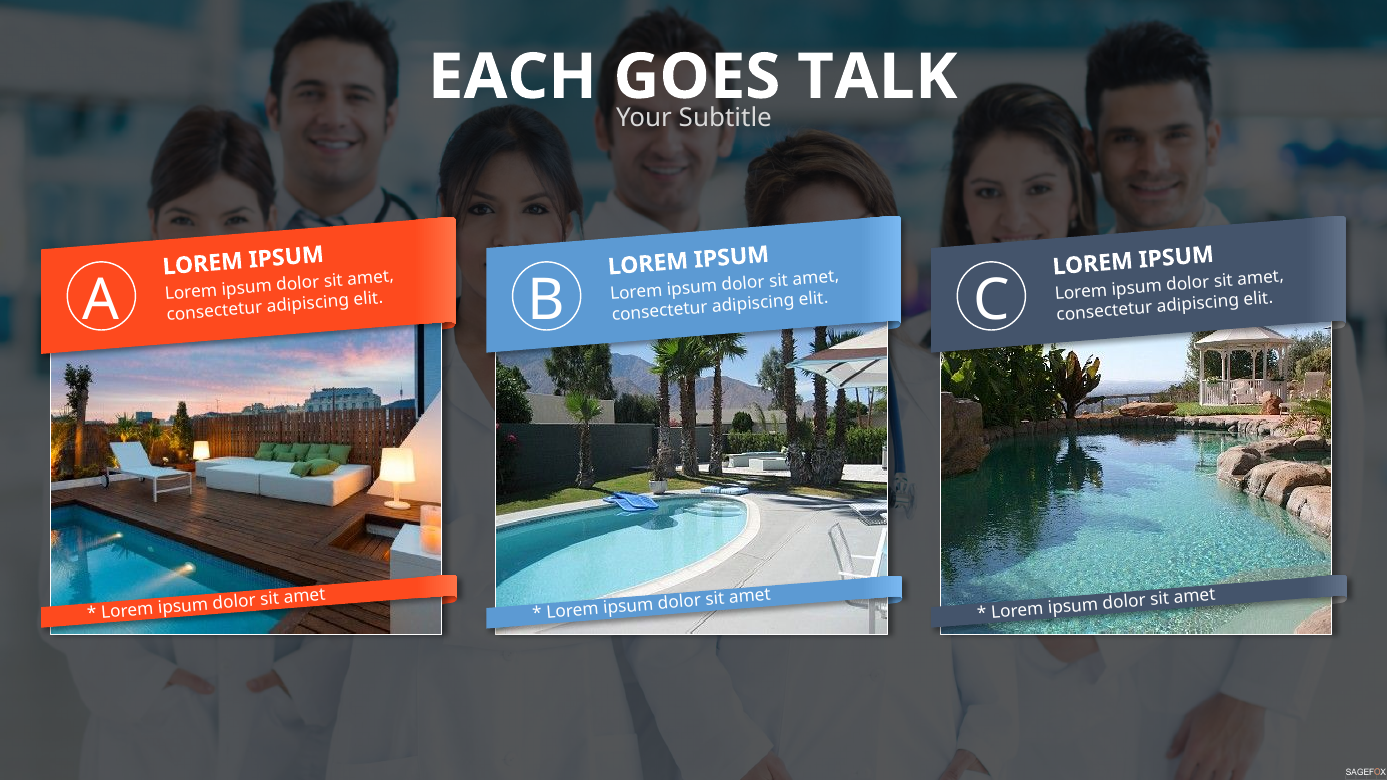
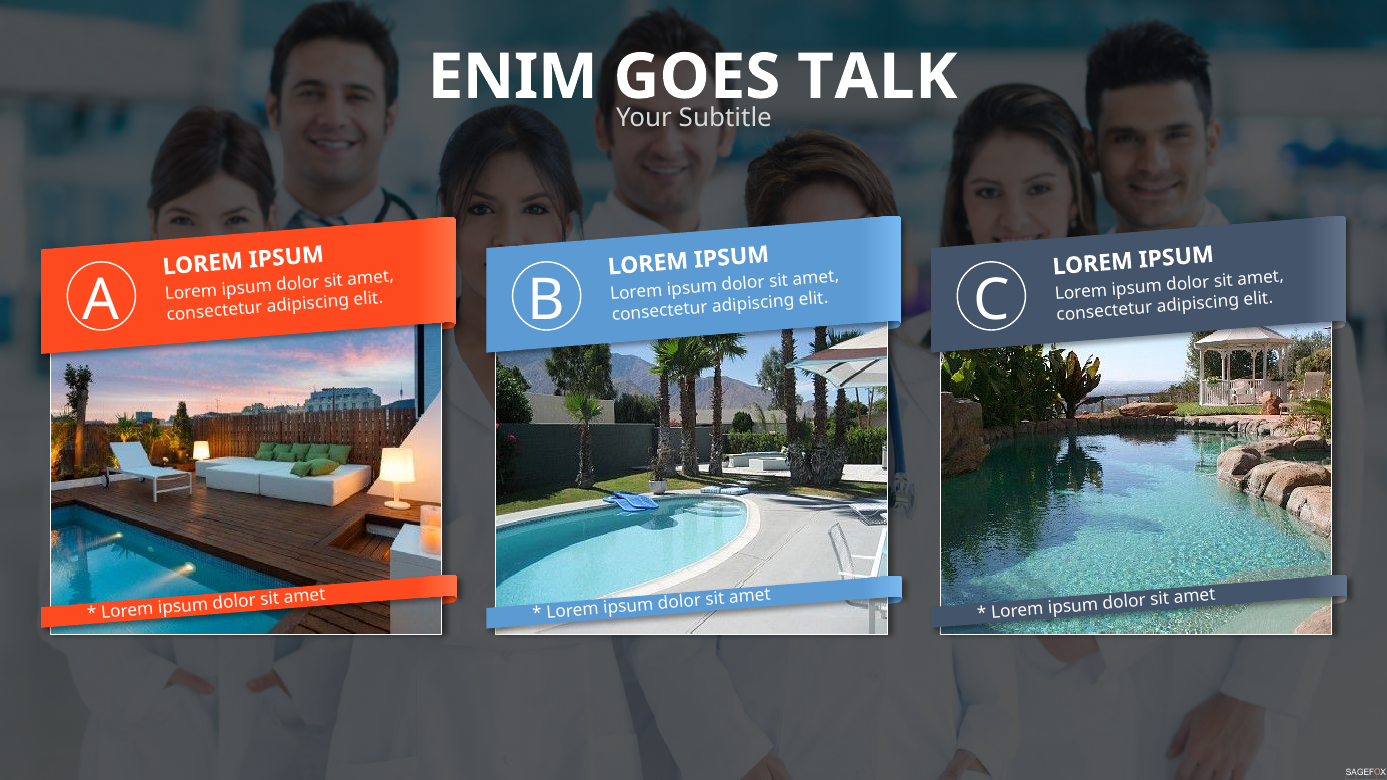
EACH: EACH -> ENIM (513, 77)
